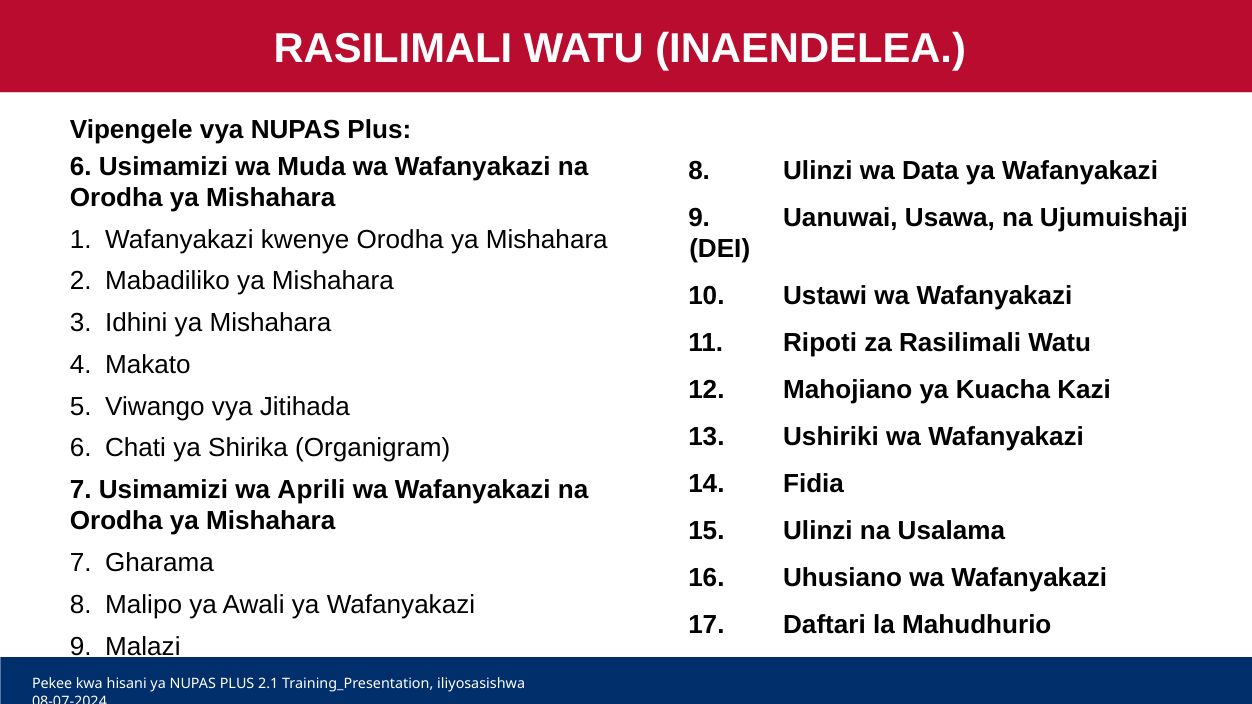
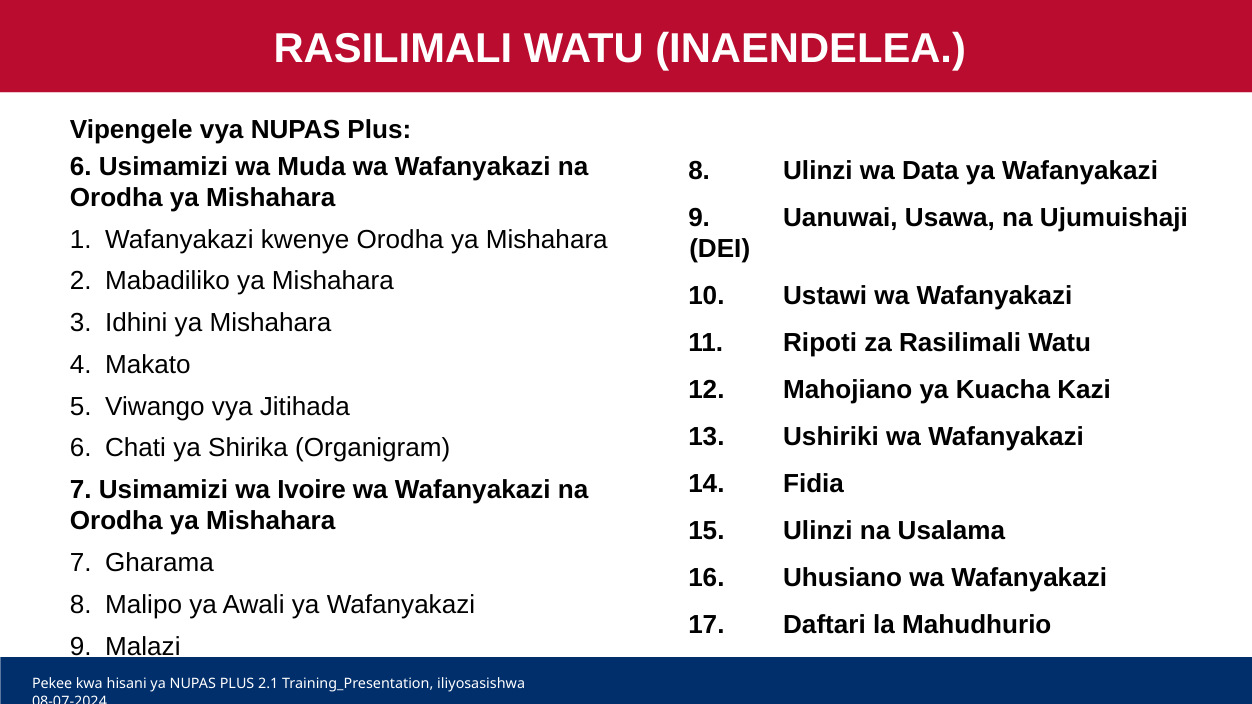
Aprili: Aprili -> Ivoire (312, 490)
